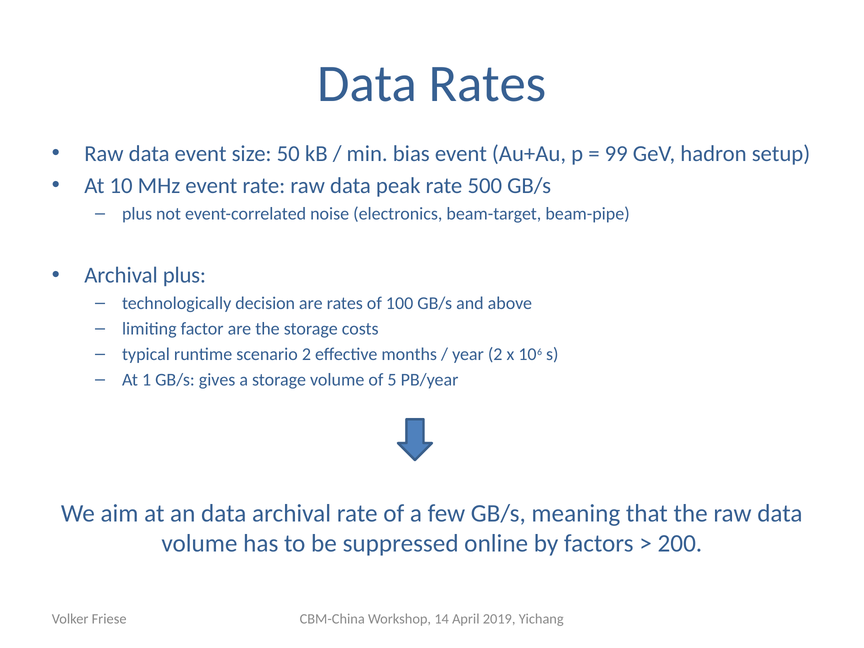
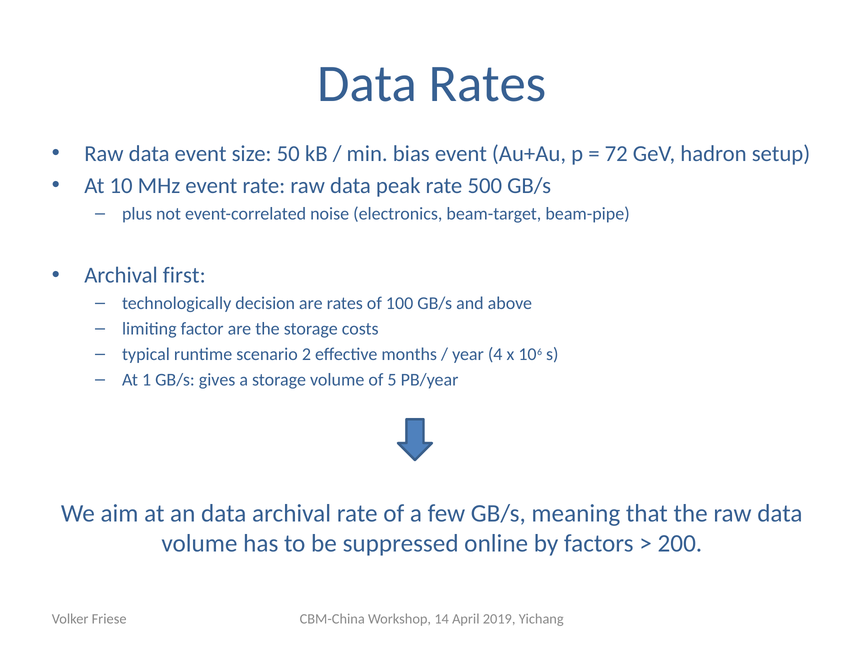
99: 99 -> 72 (616, 154)
Archival plus: plus -> first (184, 275)
year 2: 2 -> 4 (495, 354)
